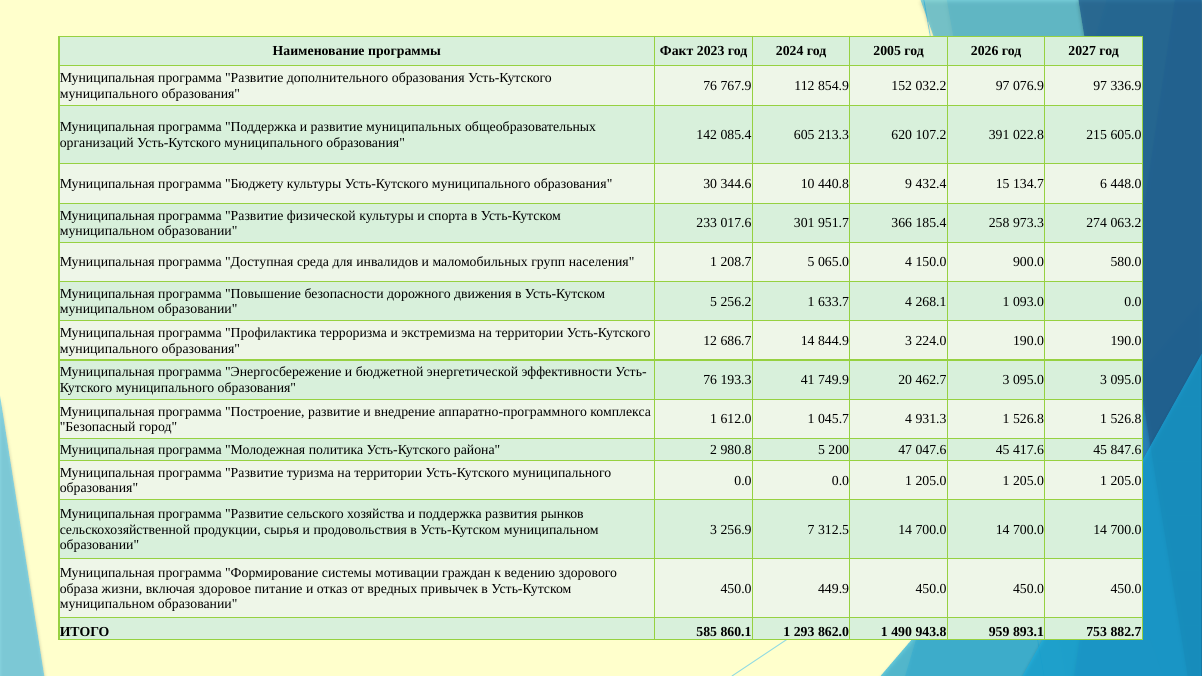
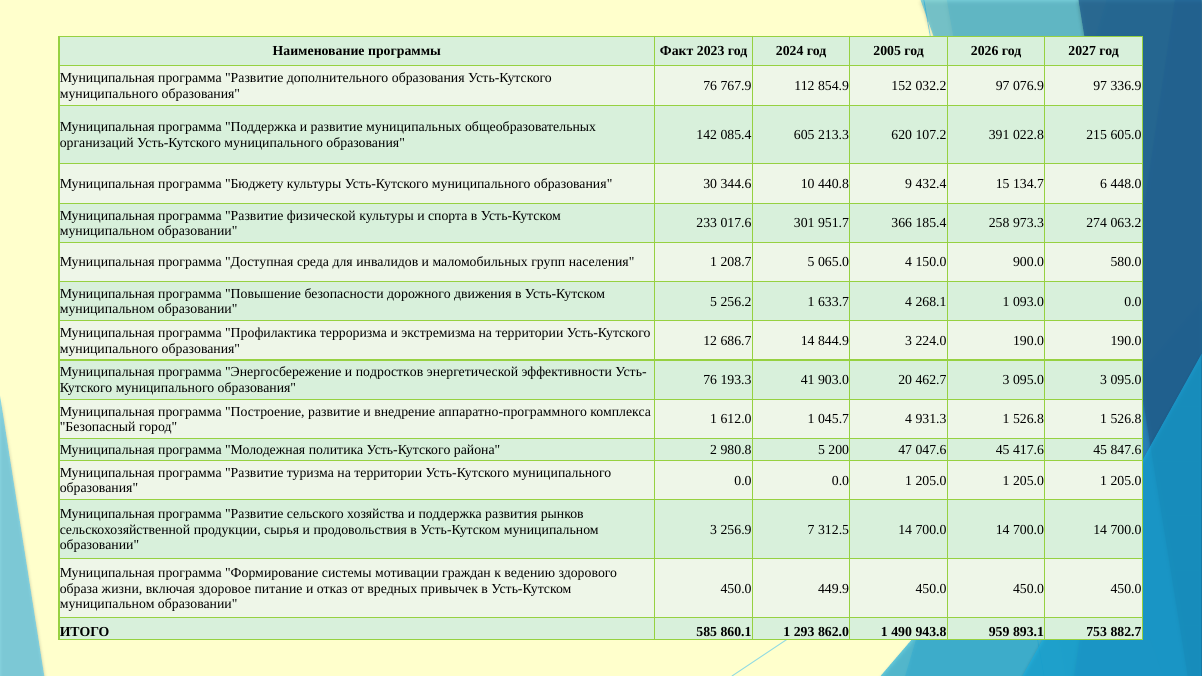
бюджетной: бюджетной -> подростков (390, 372)
749.9: 749.9 -> 903.0 (834, 380)
